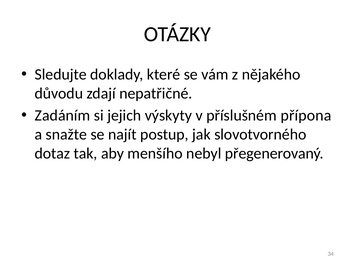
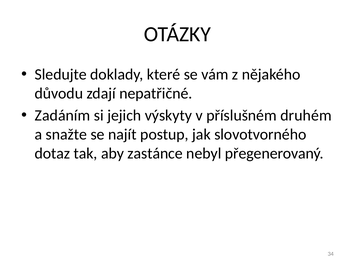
přípona: přípona -> druhém (306, 116)
menšího: menšího -> zastánce (155, 153)
